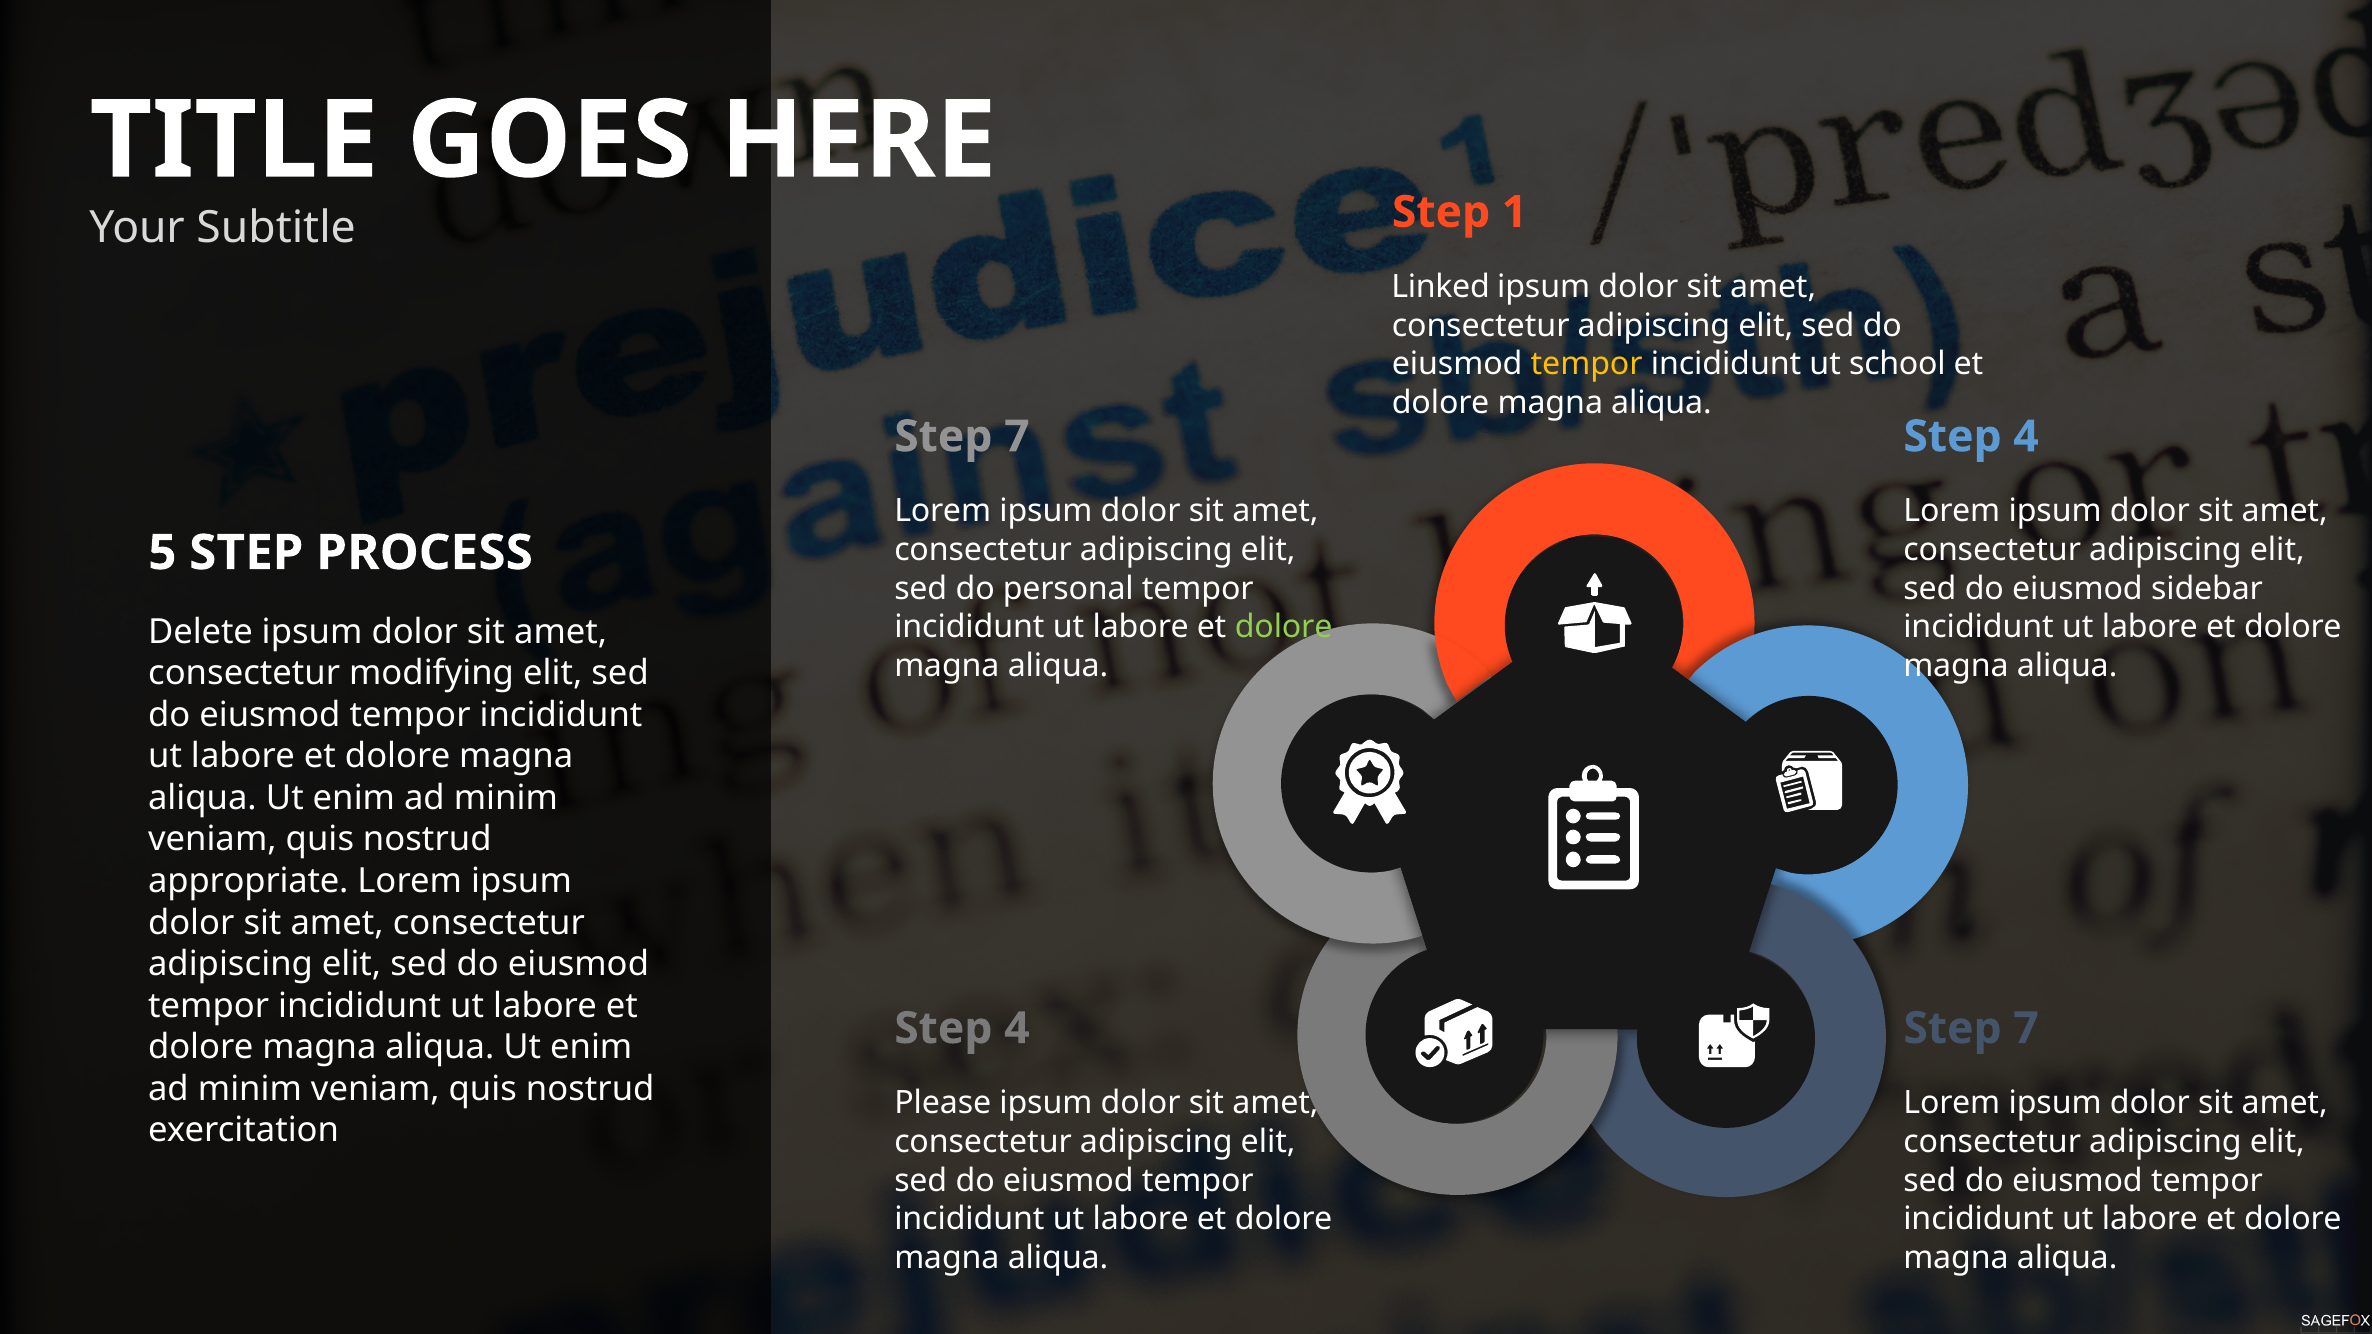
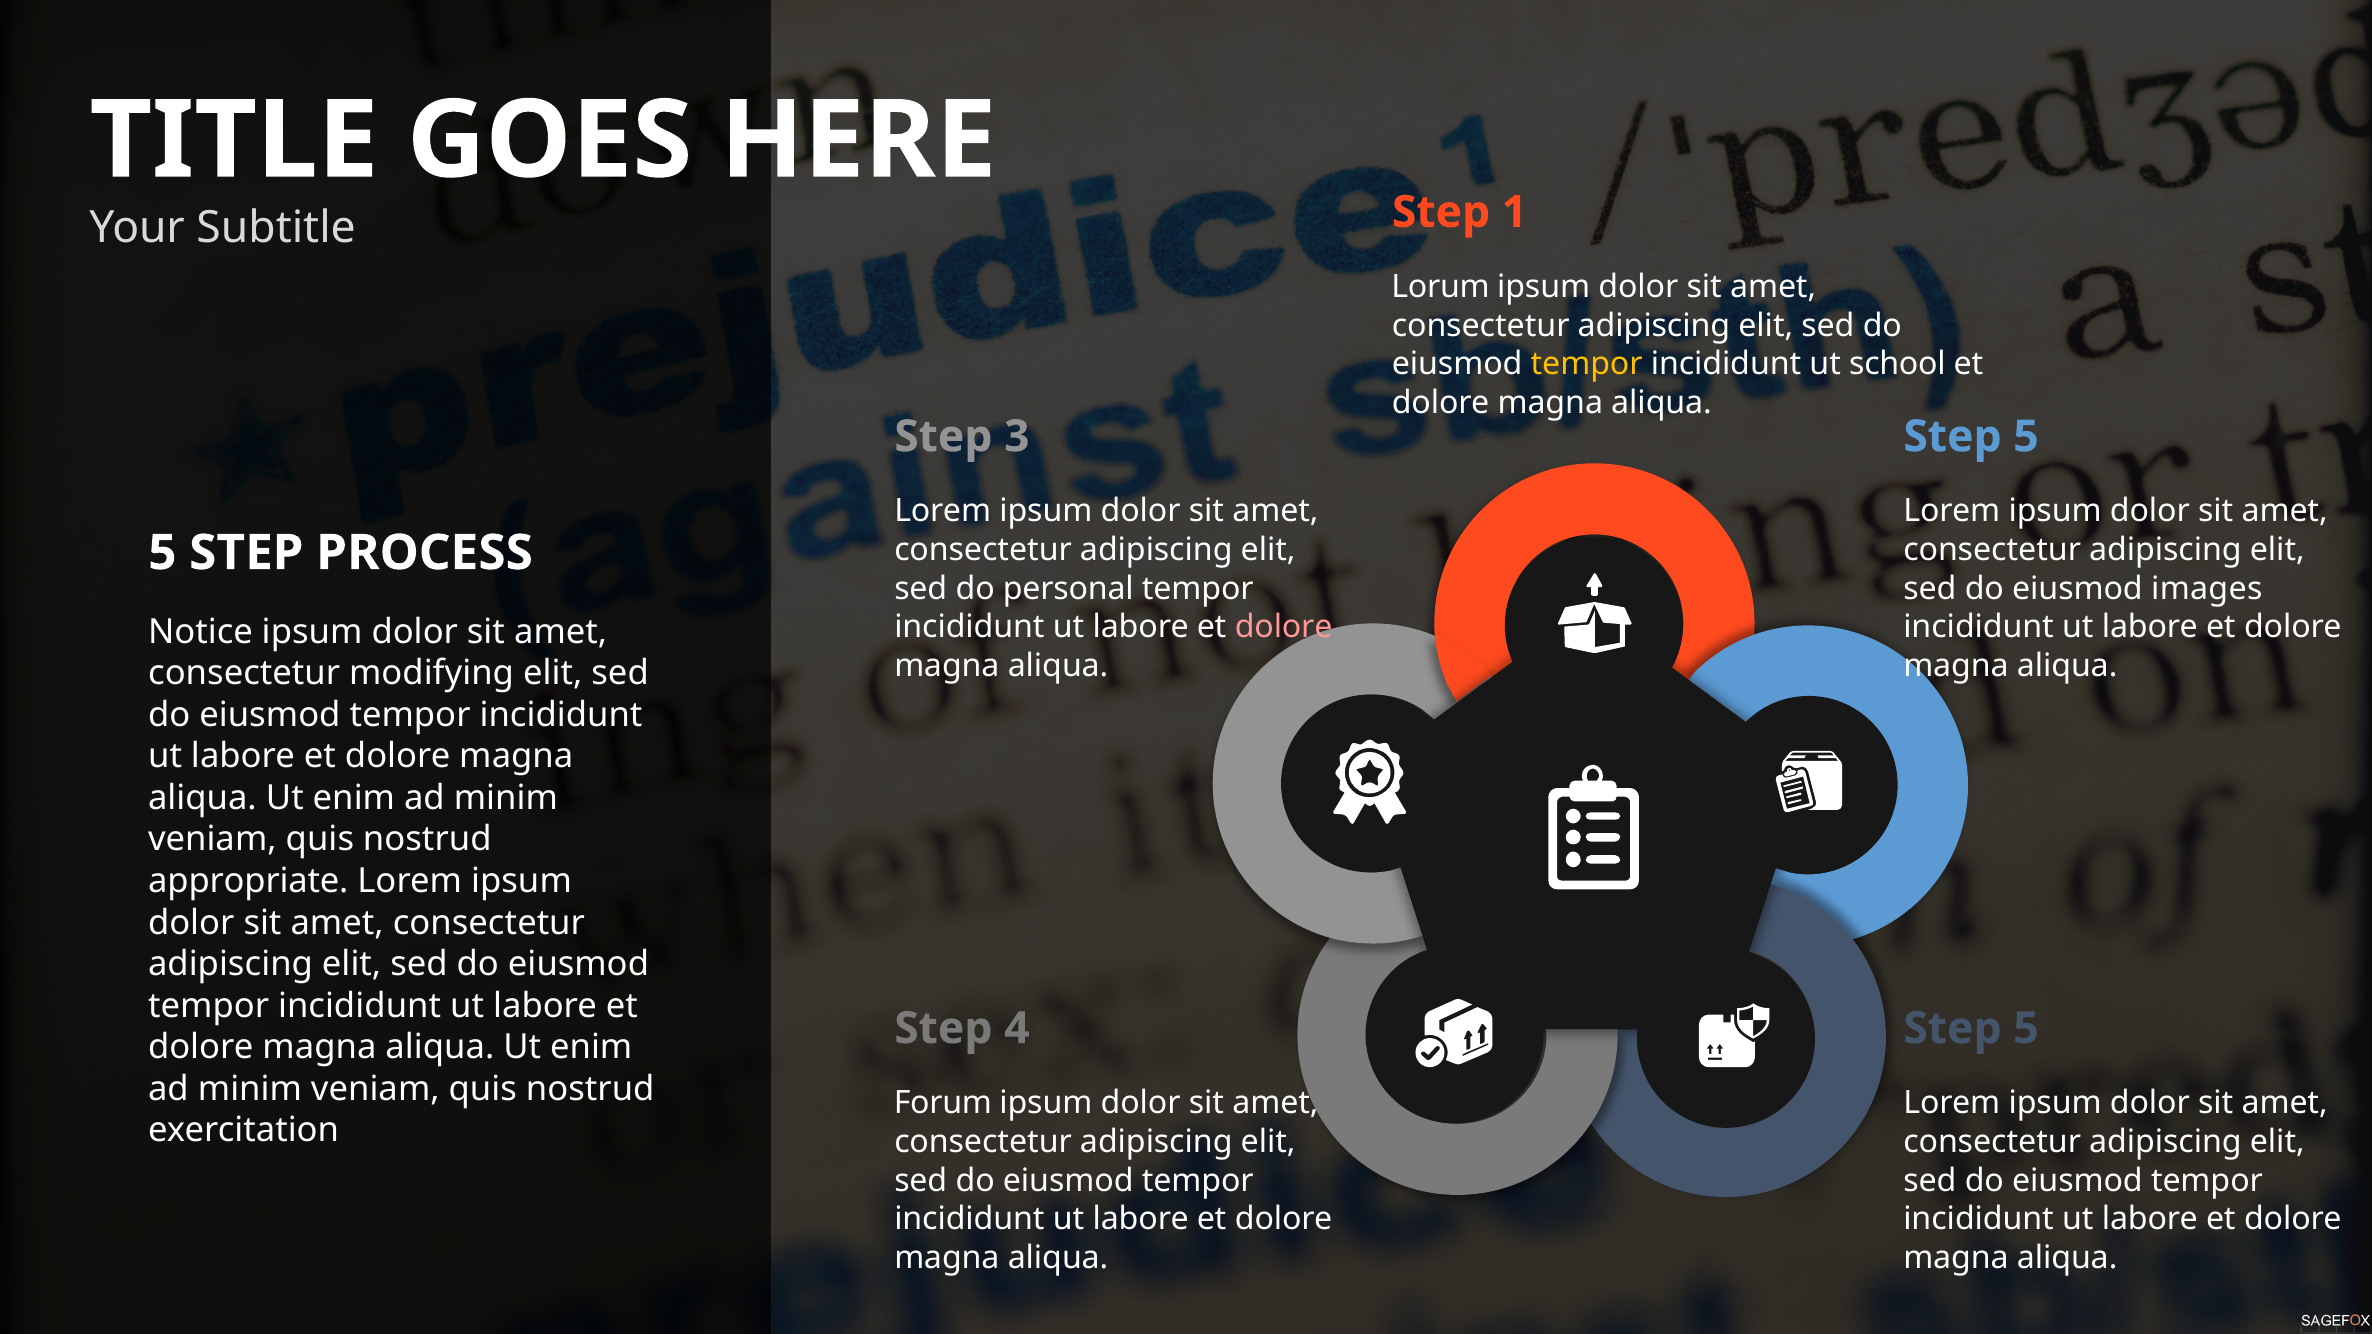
Linked: Linked -> Lorum (1441, 287)
7: 7 -> 3 (1017, 437)
4: 4 -> 5 (2026, 437)
sidebar: sidebar -> images (2207, 589)
dolore colour: light green -> pink (1284, 627)
Delete: Delete -> Notice (201, 632)
7: 7 -> 5 (2026, 1029)
Please: Please -> Forum (943, 1103)
